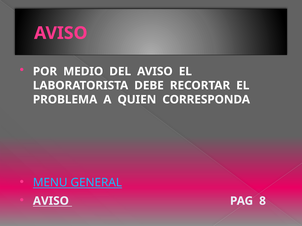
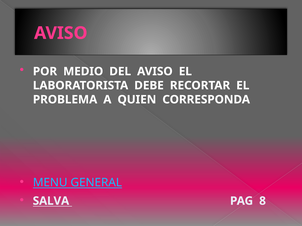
AVISO: AVISO -> SALVA (51, 201)
